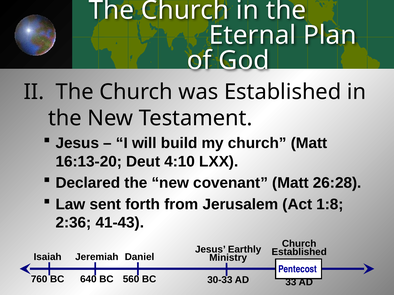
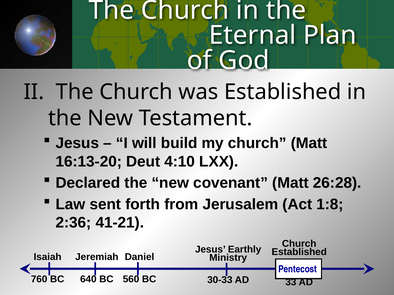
41-43: 41-43 -> 41-21 (120, 223)
